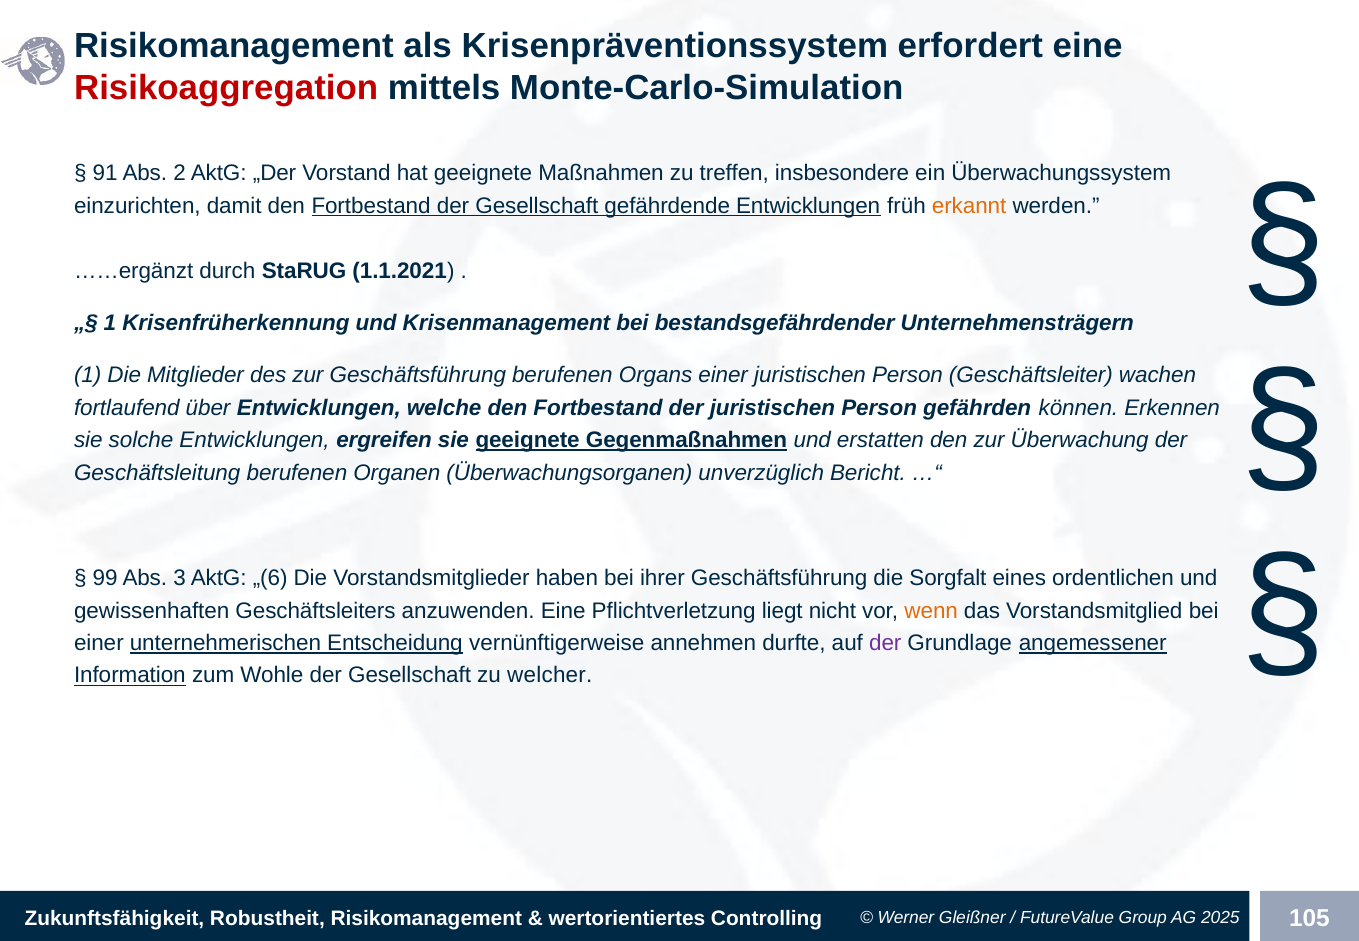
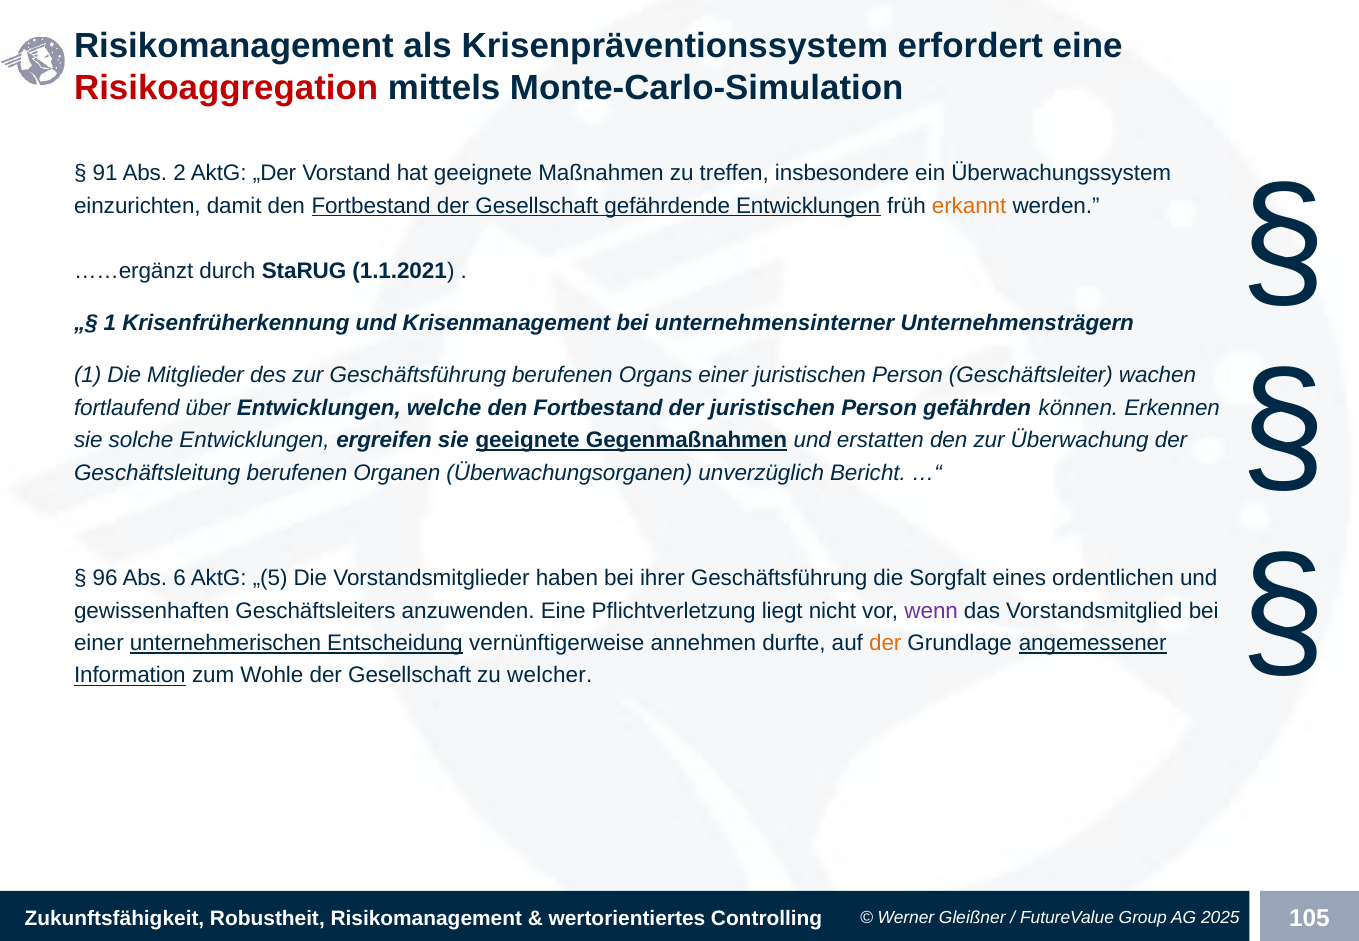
bestandsgefährdender: bestandsgefährdender -> unternehmensinterner (775, 323)
99: 99 -> 96 (105, 578)
3: 3 -> 6 (179, 578)
„(6: „(6 -> „(5 (270, 578)
wenn colour: orange -> purple (931, 611)
der colour: purple -> orange (885, 643)
